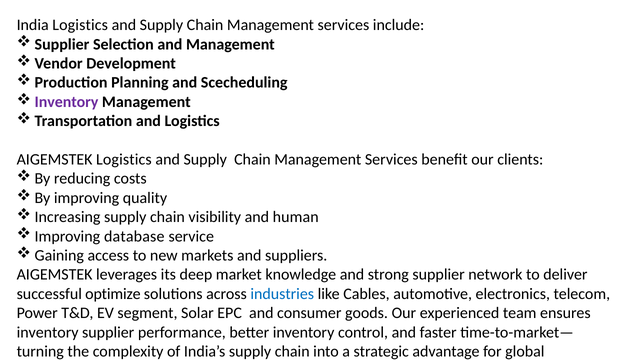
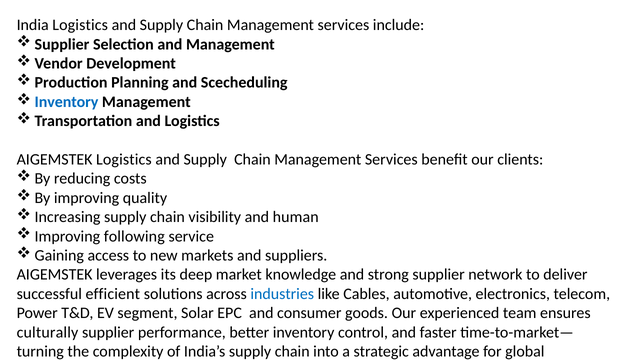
Inventory colour: purple -> blue (67, 102)
database: database -> following (134, 236)
optimize: optimize -> efficient (113, 293)
inventory: inventory -> culturally (47, 332)
